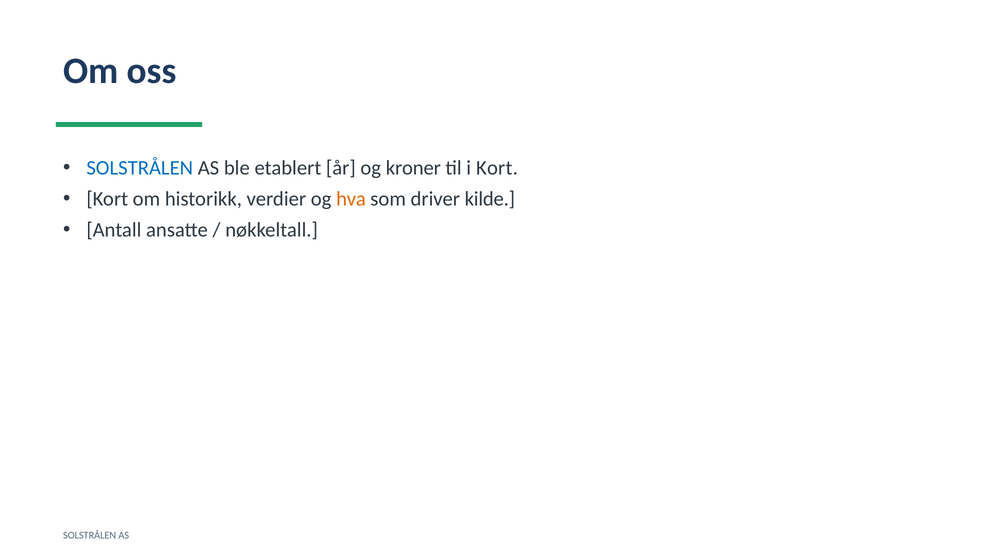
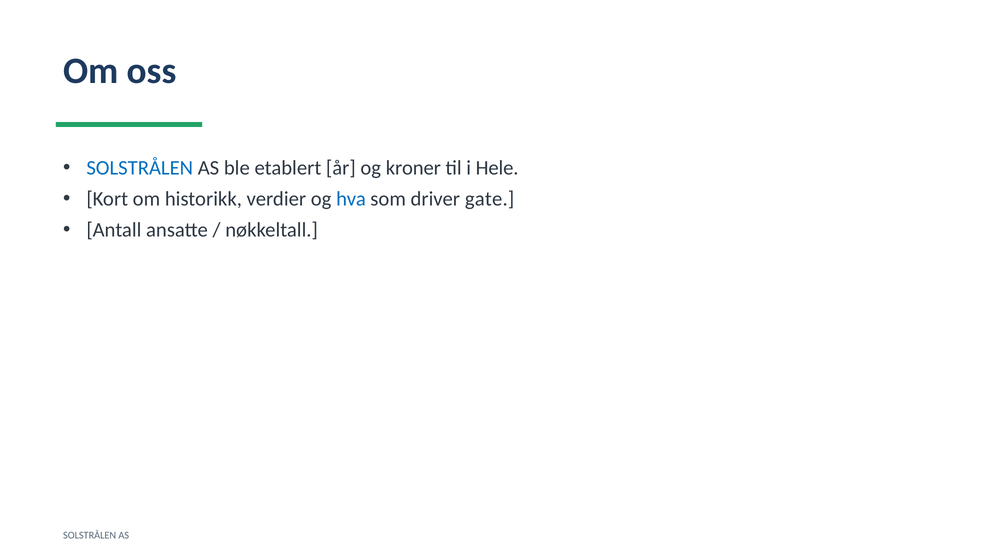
i Kort: Kort -> Hele (497, 168)
hva colour: orange -> blue (351, 199)
kilde: kilde -> gate (490, 199)
